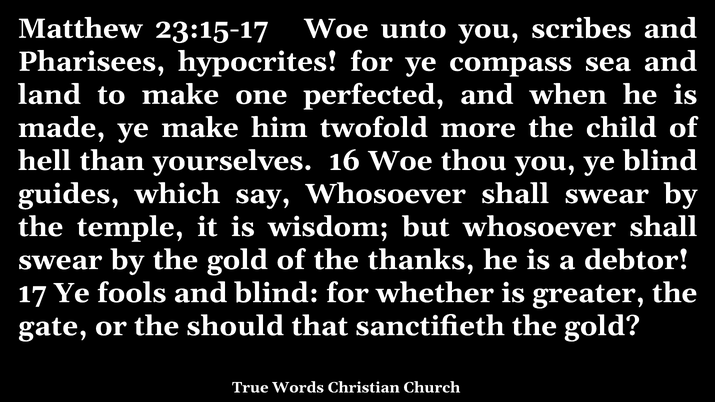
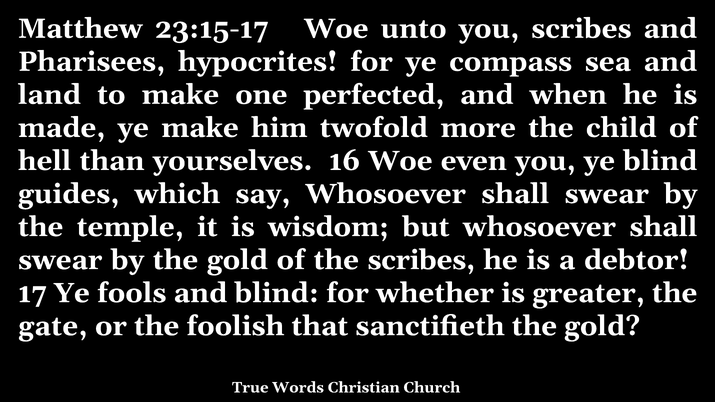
thou: thou -> even (474, 161)
the thanks: thanks -> scribes (421, 260)
should: should -> foolish (235, 326)
